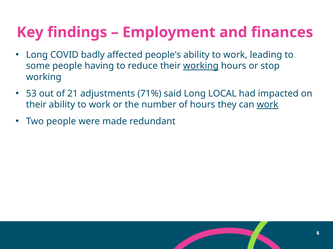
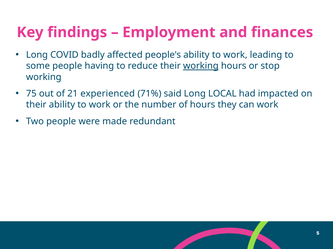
53: 53 -> 75 (31, 94)
adjustments: adjustments -> experienced (108, 94)
work underline: present -> none (268, 105)
